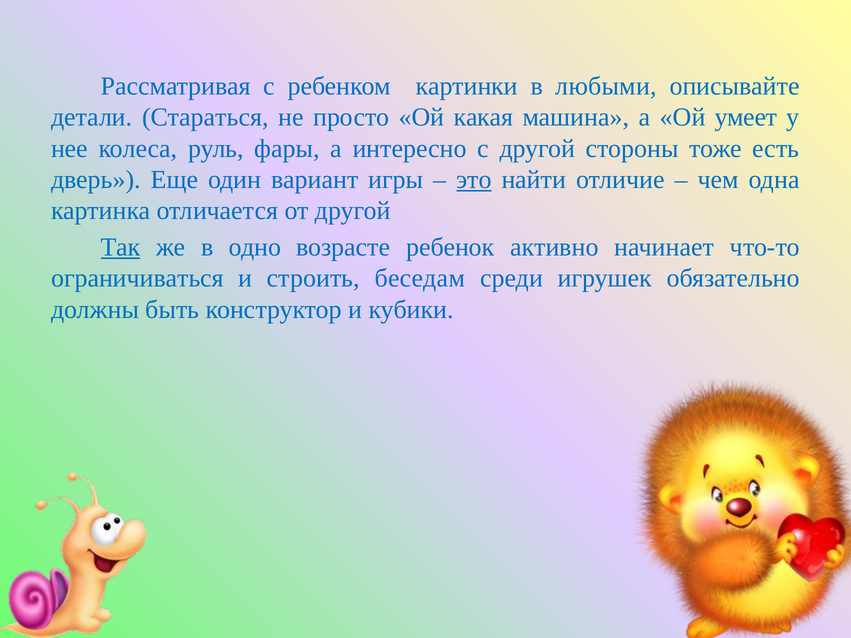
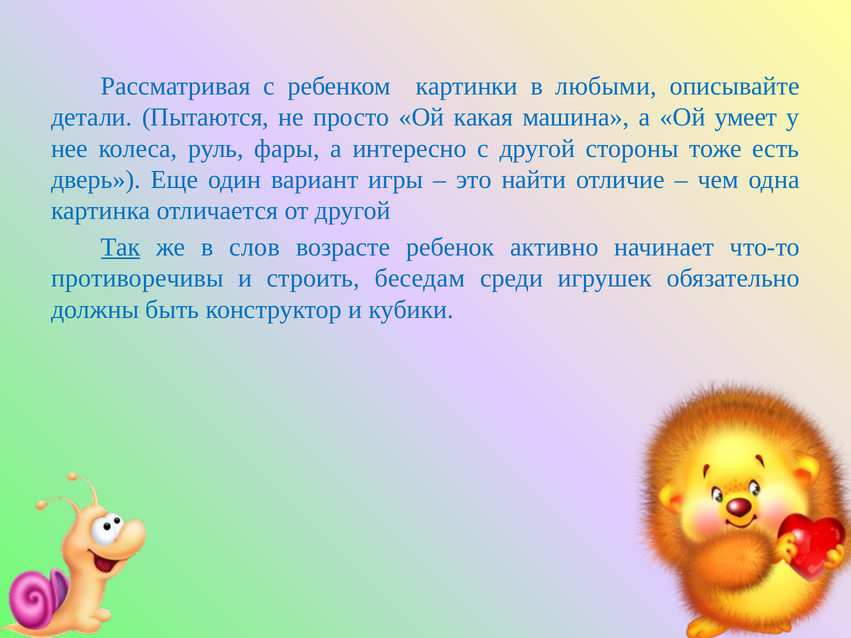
Стараться: Стараться -> Пытаются (205, 117)
это underline: present -> none (474, 180)
одно: одно -> слов (255, 247)
ограничиваться: ограничиваться -> противоречивы (137, 278)
